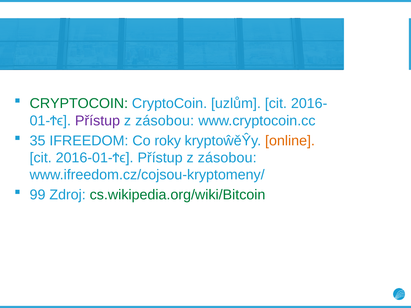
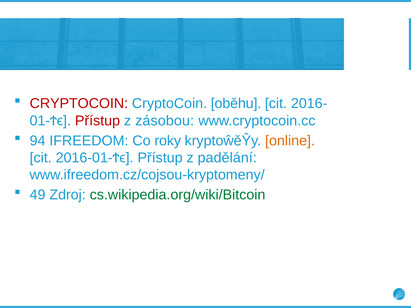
CRYPTOCOIN colour: green -> red (79, 104)
uzlům: uzlům -> oběhu (236, 104)
Přístup colour: purple -> red (98, 121)
35: 35 -> 94 (38, 141)
2016-01-Ϯϵ Přístup z zásobou: zásobou -> padělání (227, 158)
99: 99 -> 49 (38, 195)
